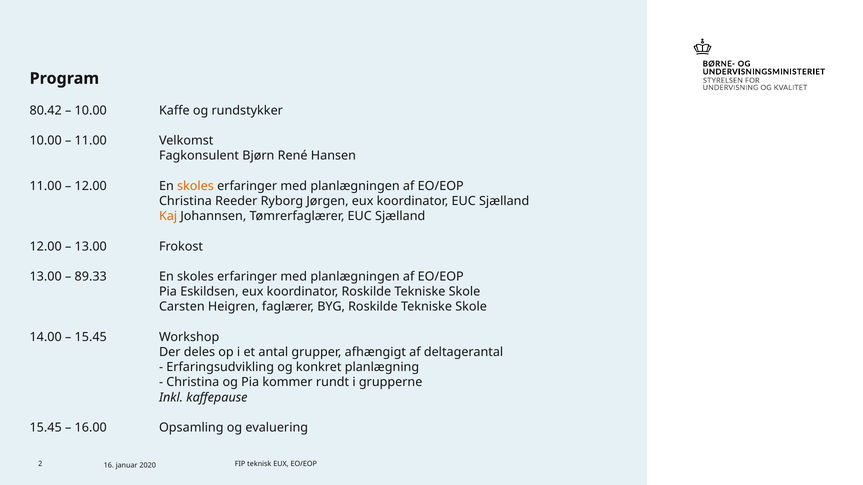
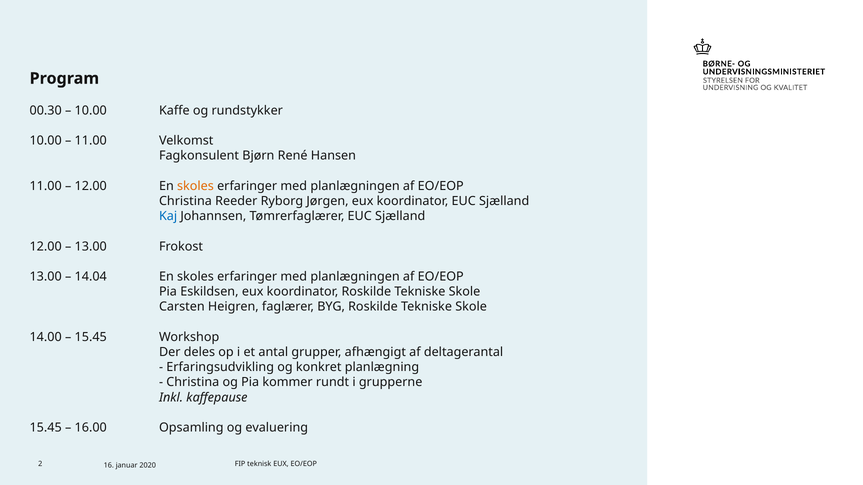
80.42: 80.42 -> 00.30 (46, 111)
Kaj colour: orange -> blue (168, 216)
89.33: 89.33 -> 14.04 (91, 277)
